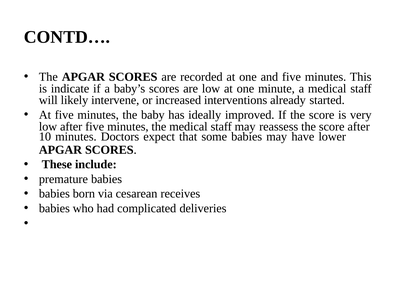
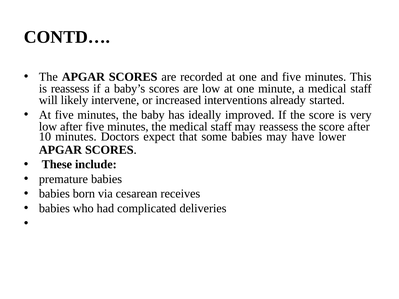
is indicate: indicate -> reassess (70, 89)
